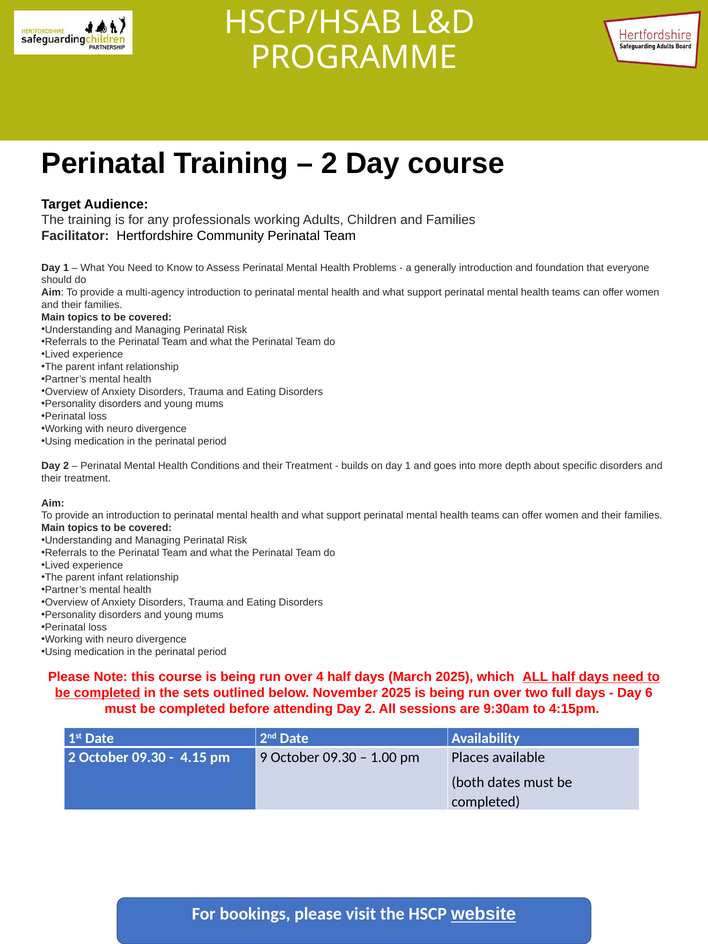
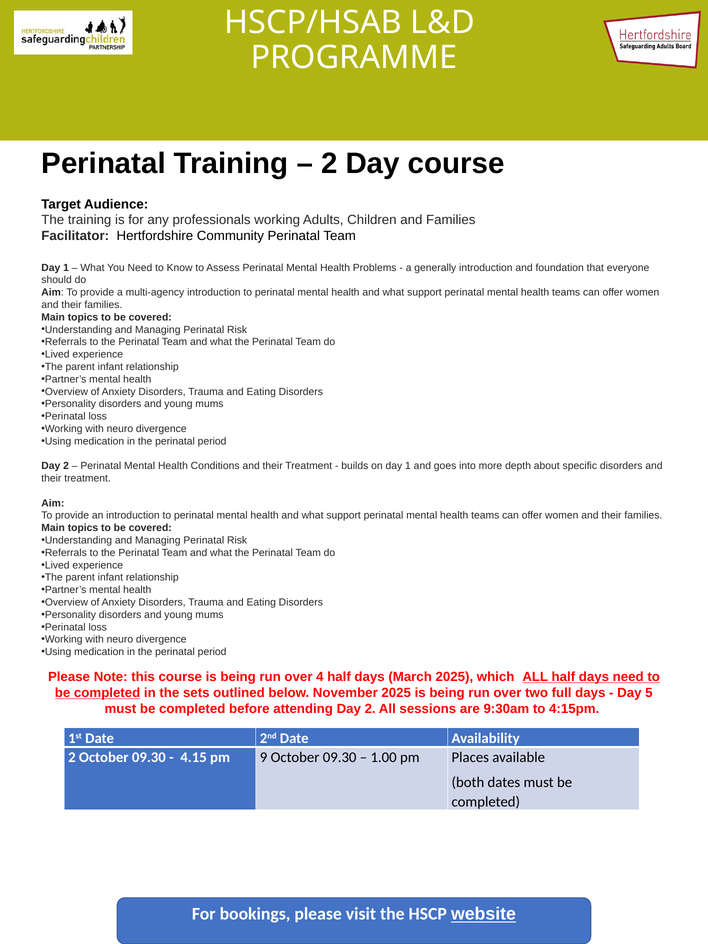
6: 6 -> 5 (649, 693)
